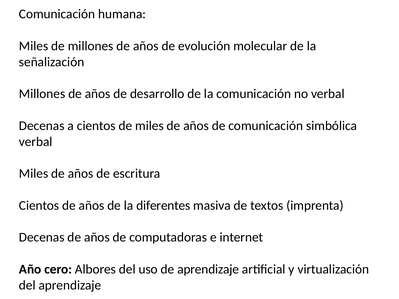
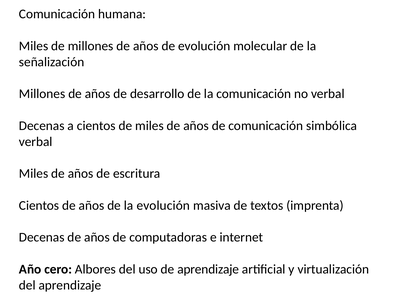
la diferentes: diferentes -> evolución (163, 206)
